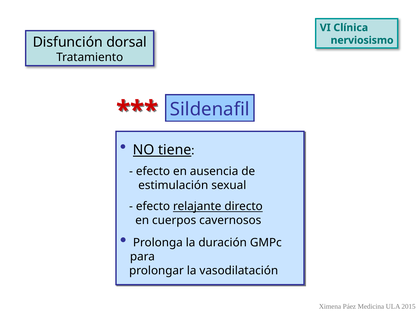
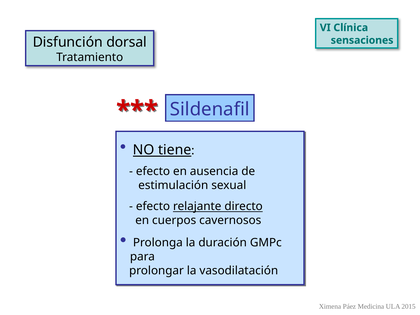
nerviosismo: nerviosismo -> sensaciones (362, 40)
